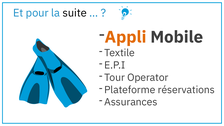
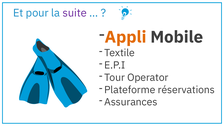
suite colour: black -> purple (75, 13)
